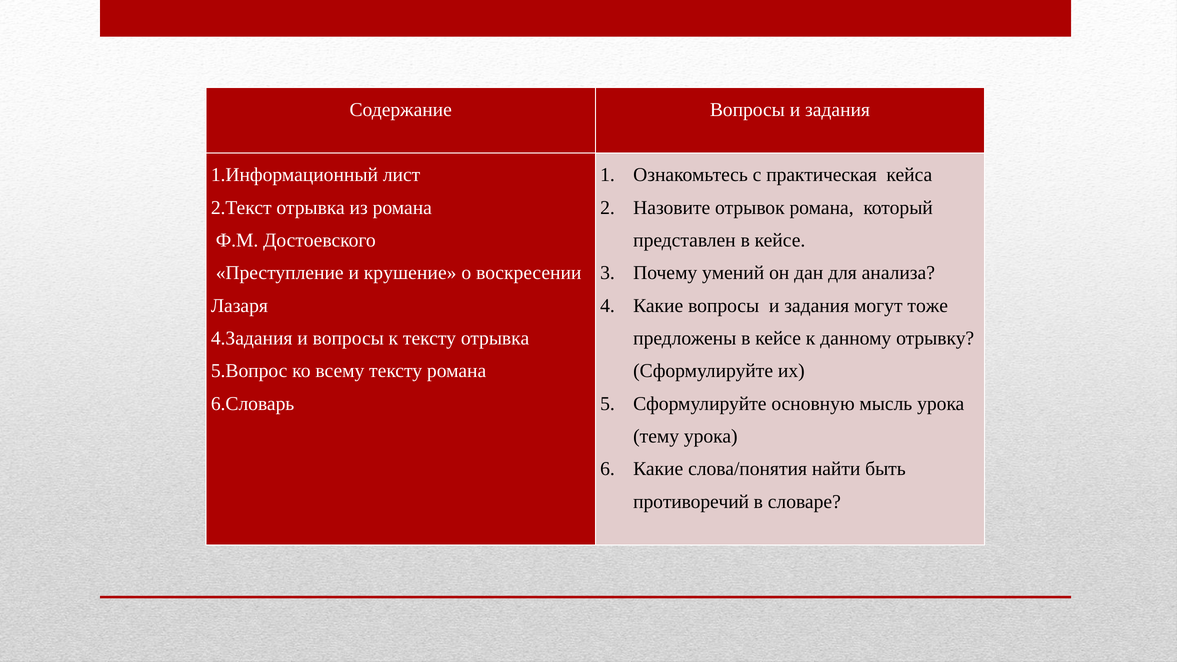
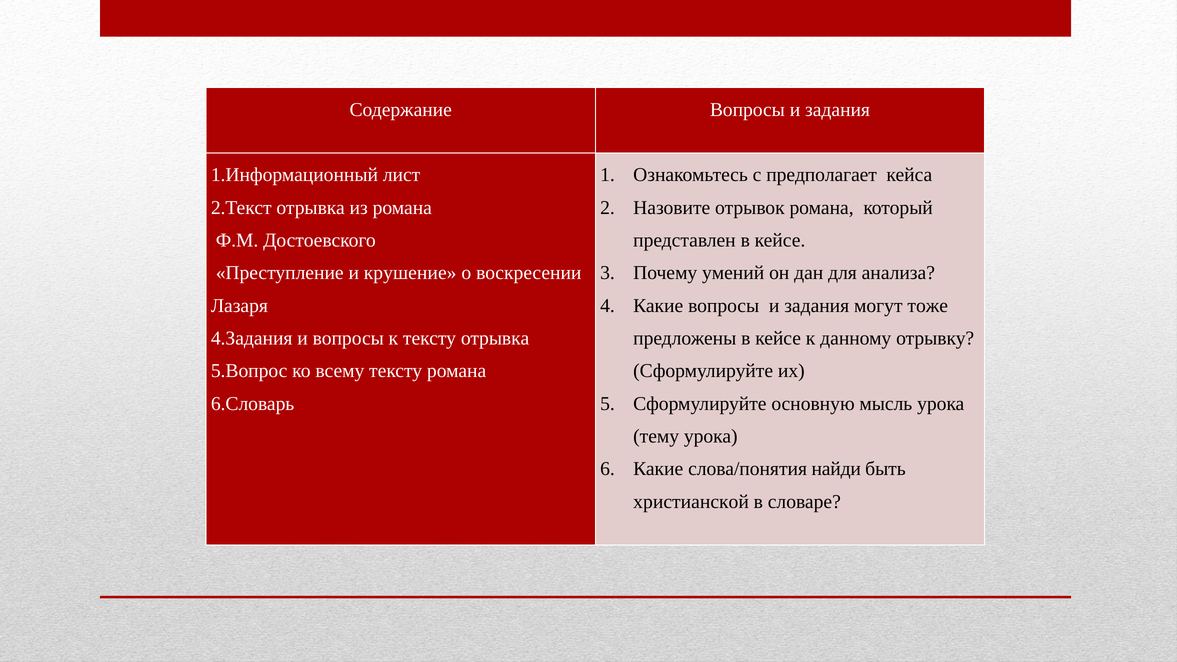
практическая: практическая -> предполагает (822, 175)
найти: найти -> найди (836, 469)
противоречий: противоречий -> христианской (691, 502)
